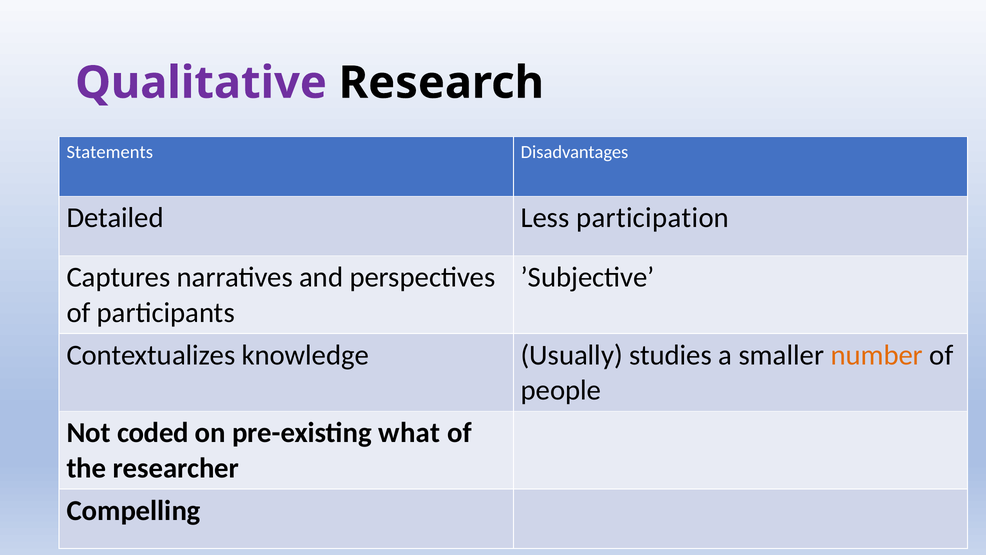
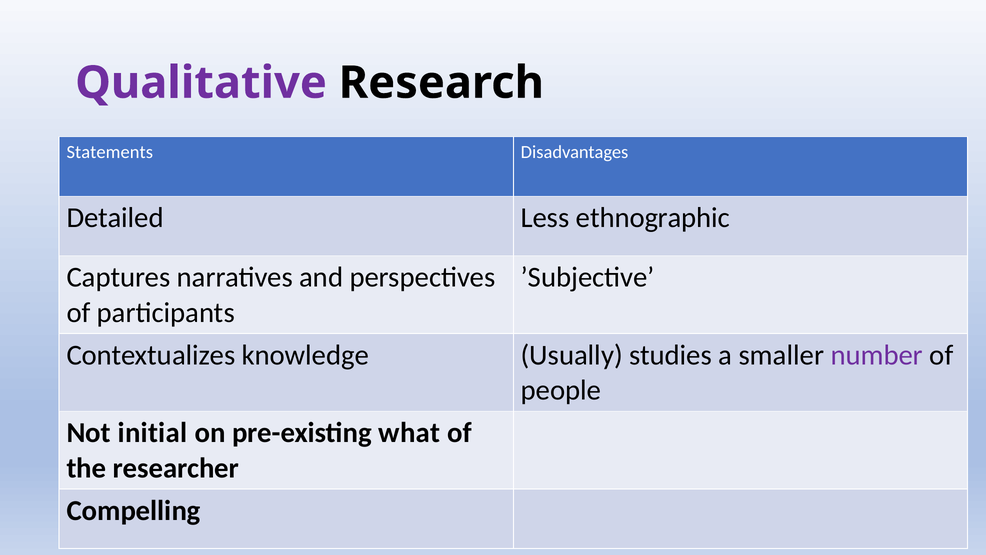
participation: participation -> ethnographic (653, 218)
number colour: orange -> purple (877, 355)
coded: coded -> initial (153, 433)
